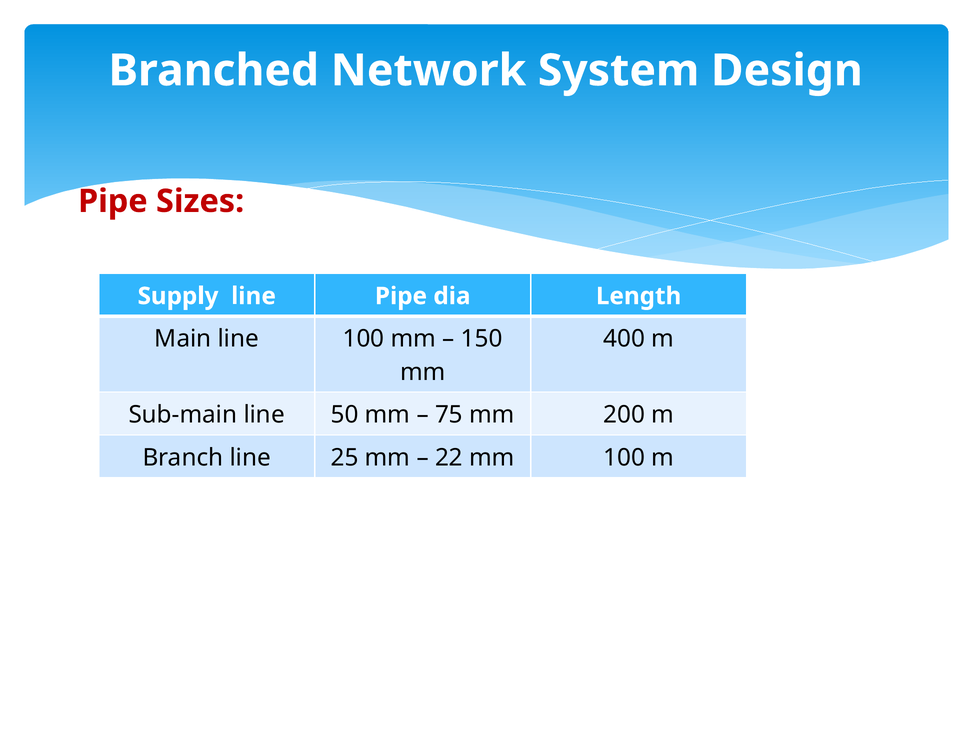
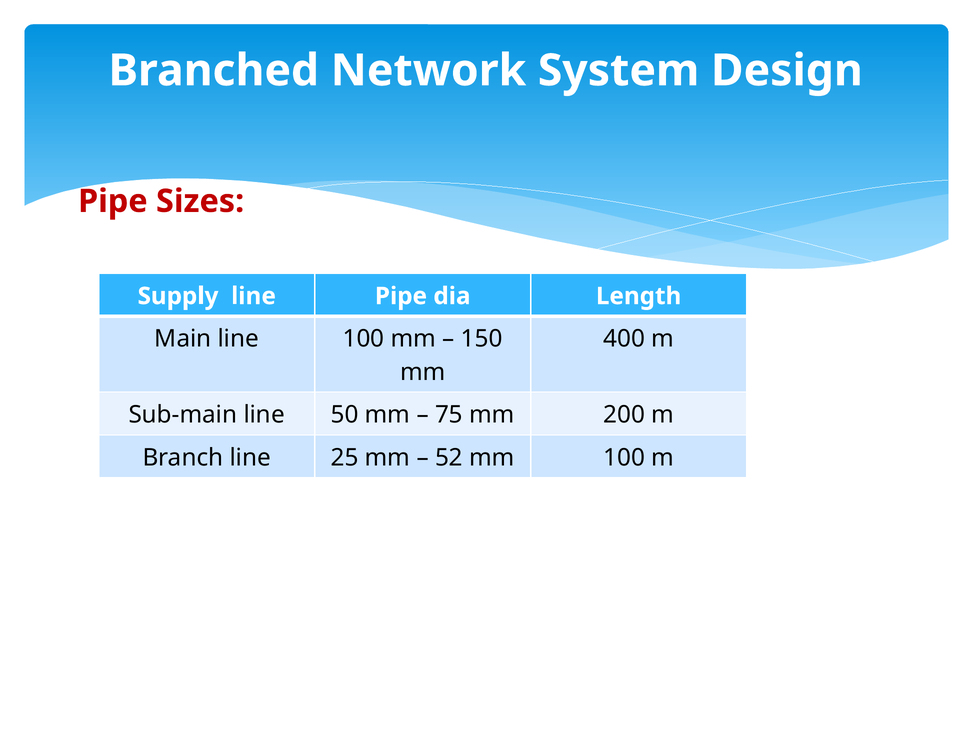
22: 22 -> 52 (449, 458)
